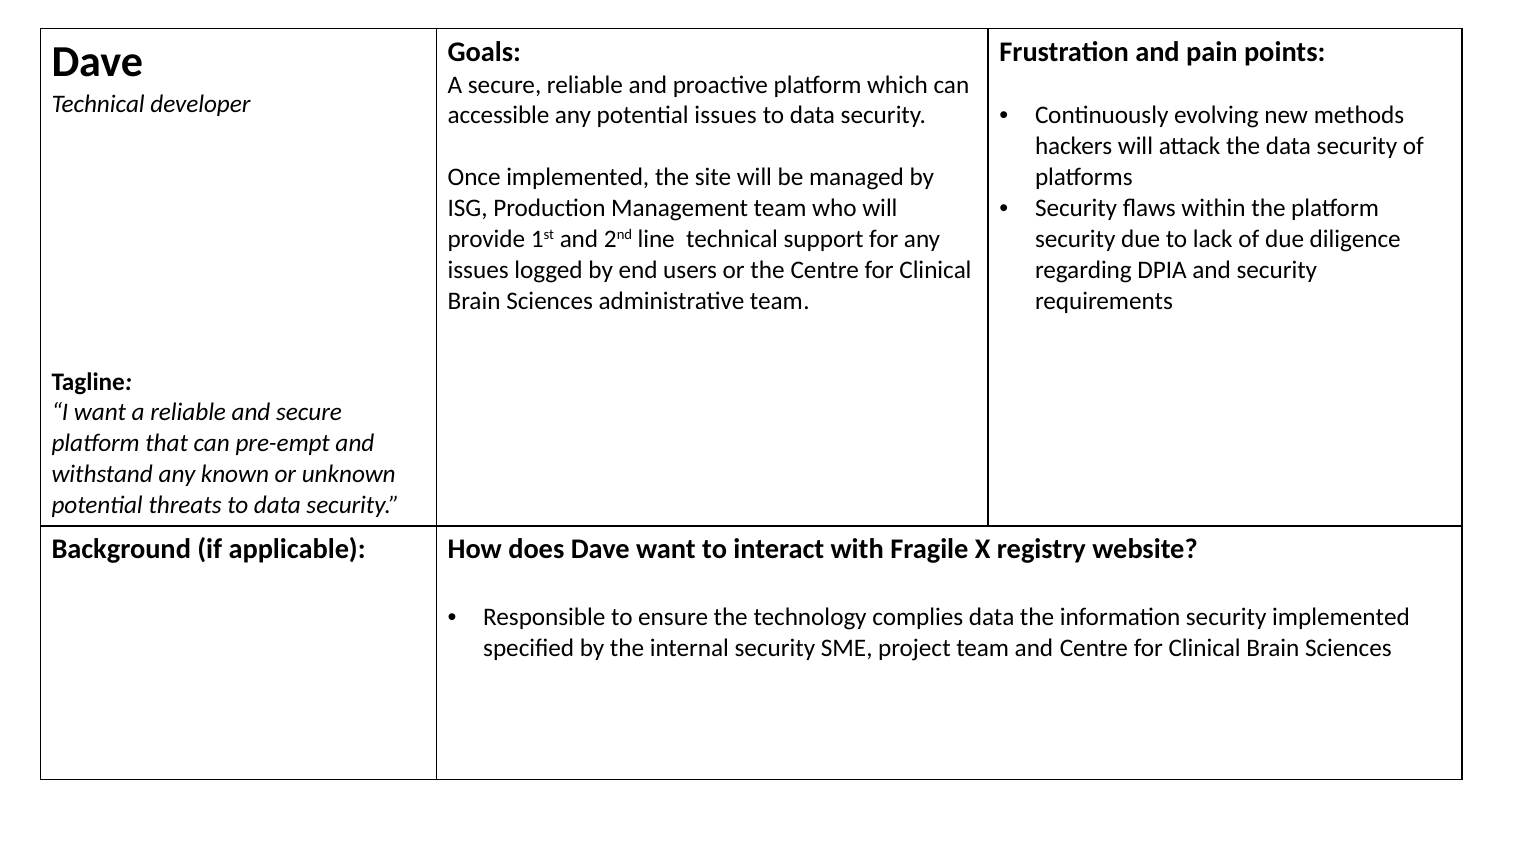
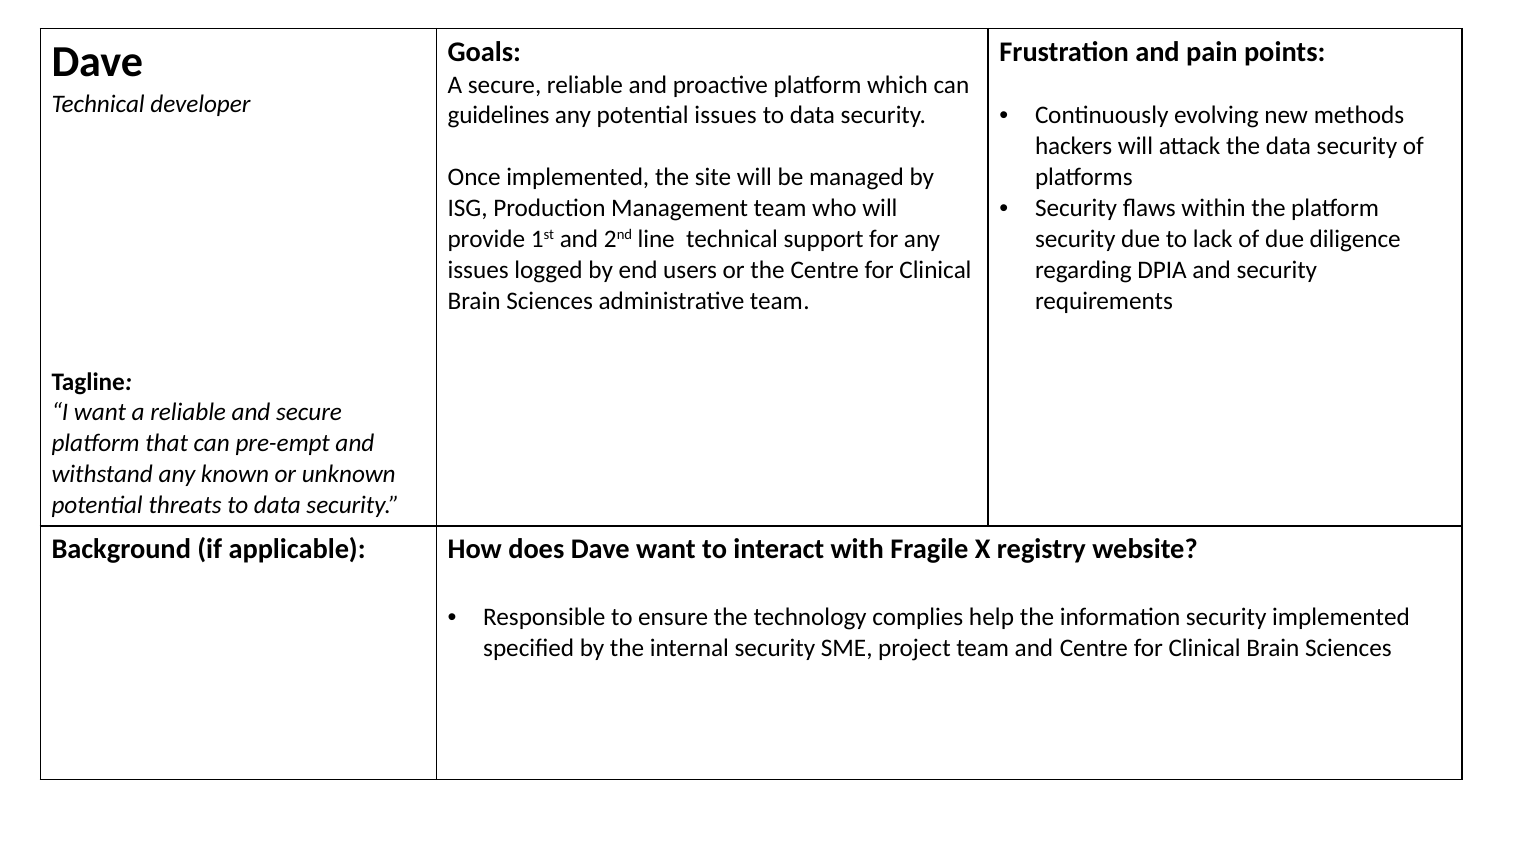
accessible: accessible -> guidelines (499, 116)
complies data: data -> help (992, 617)
